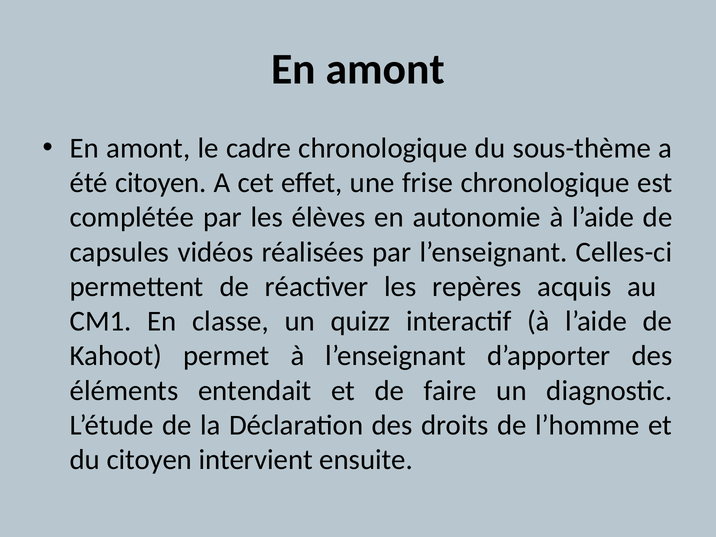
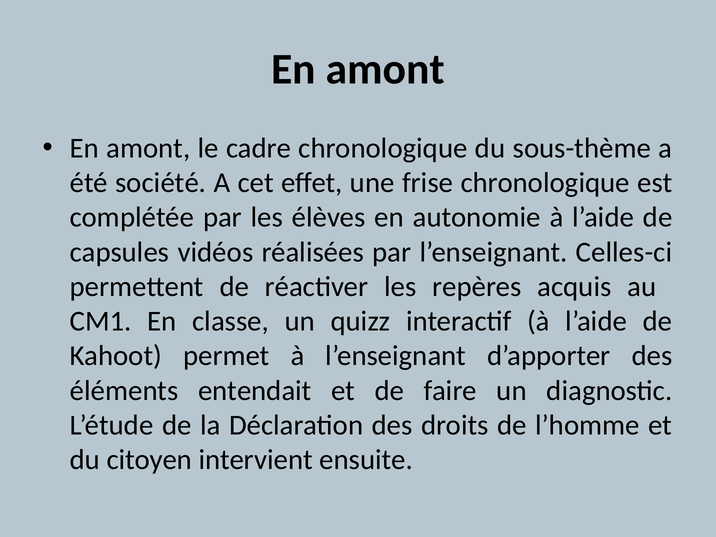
été citoyen: citoyen -> société (161, 183)
